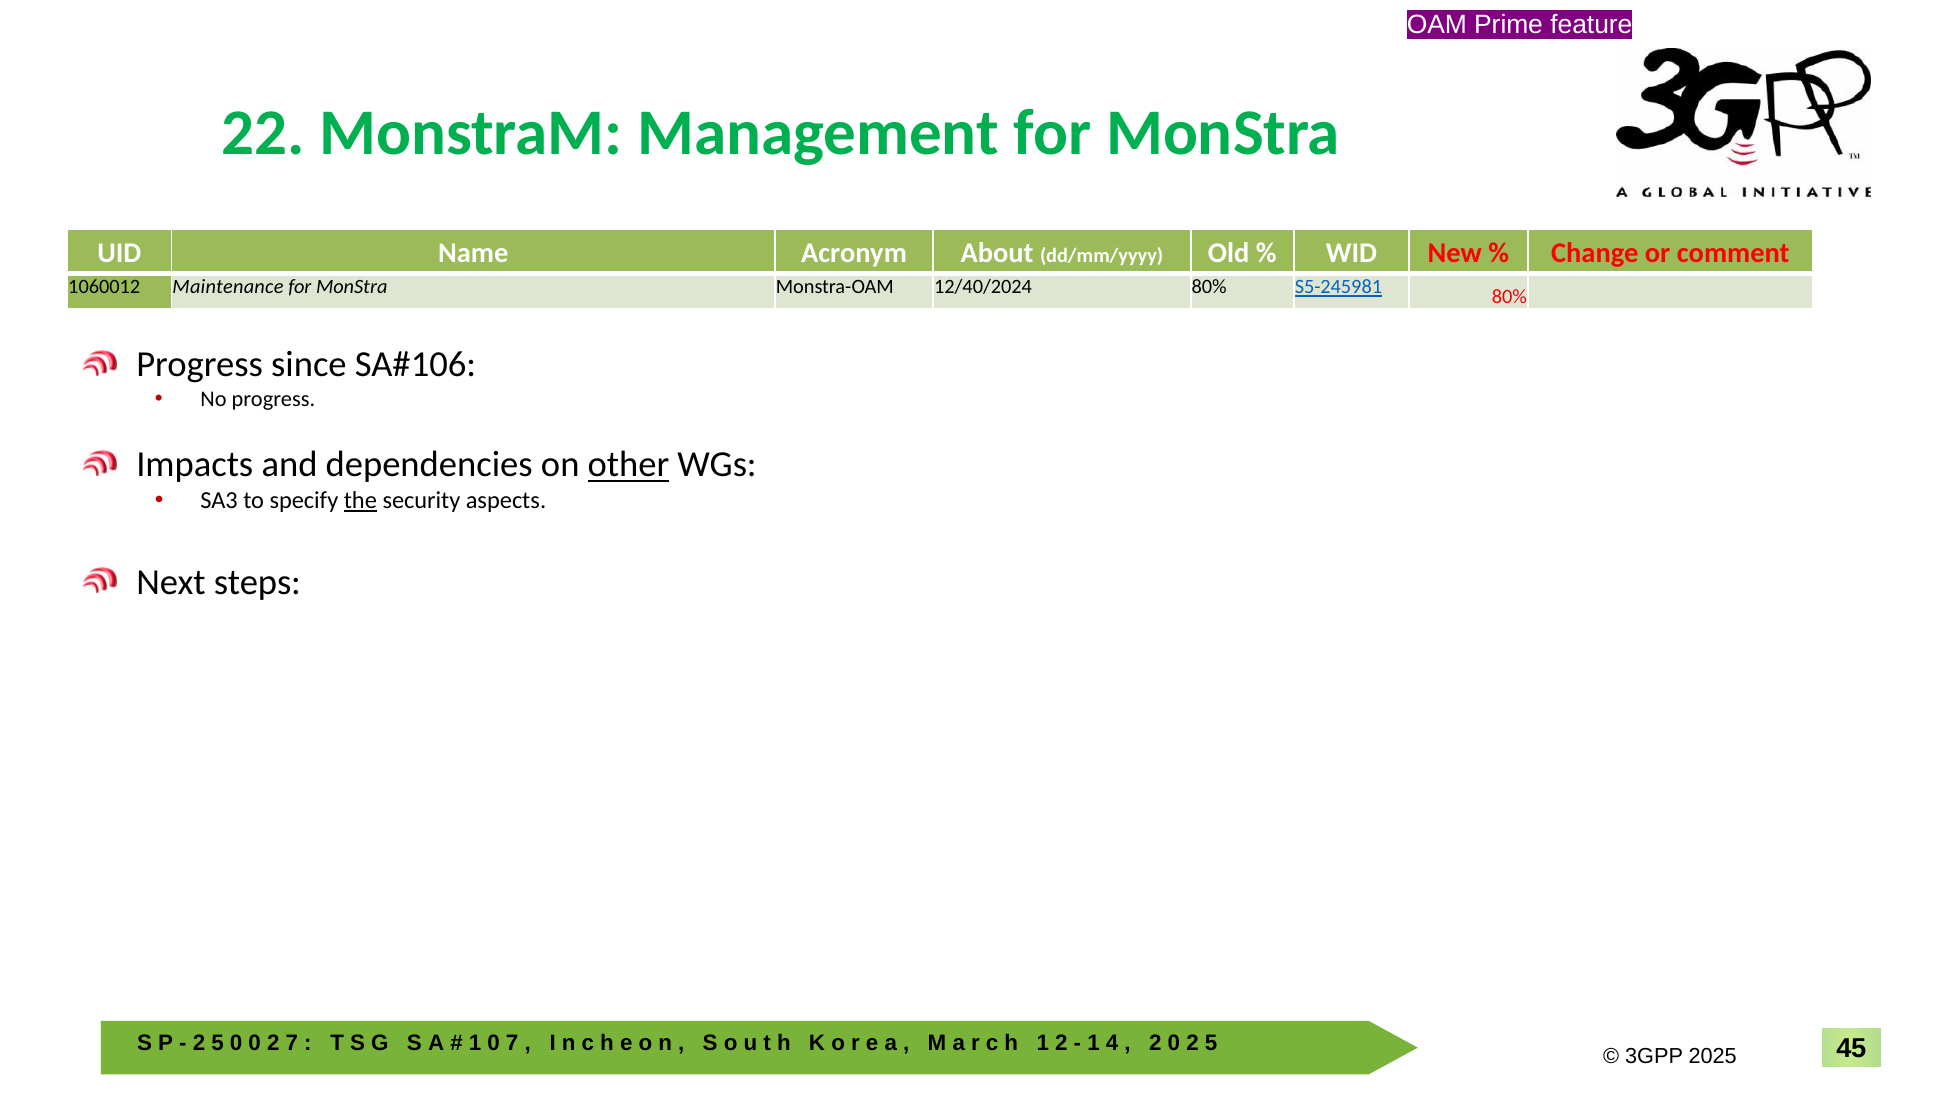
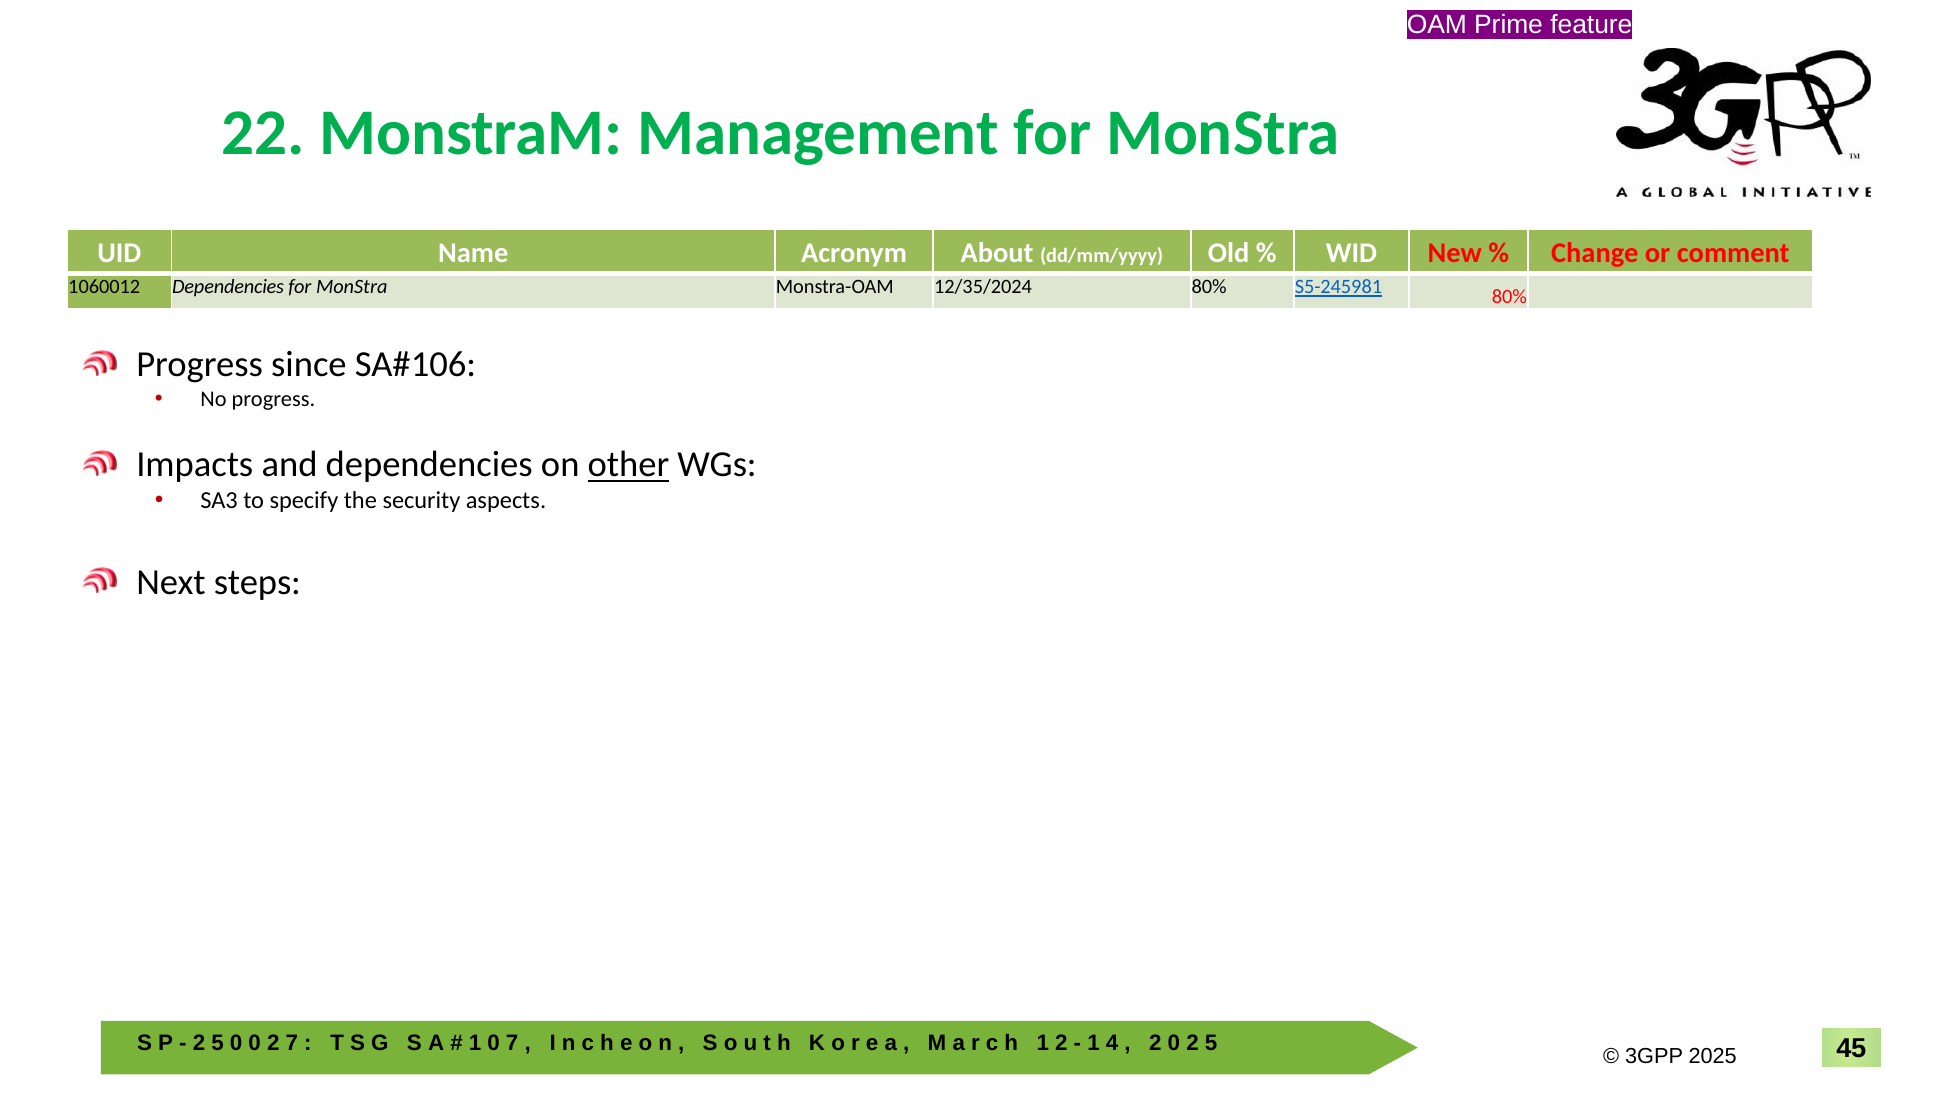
1060012 Maintenance: Maintenance -> Dependencies (228, 287)
12/40/2024: 12/40/2024 -> 12/35/2024 (983, 287)
the underline: present -> none (360, 501)
